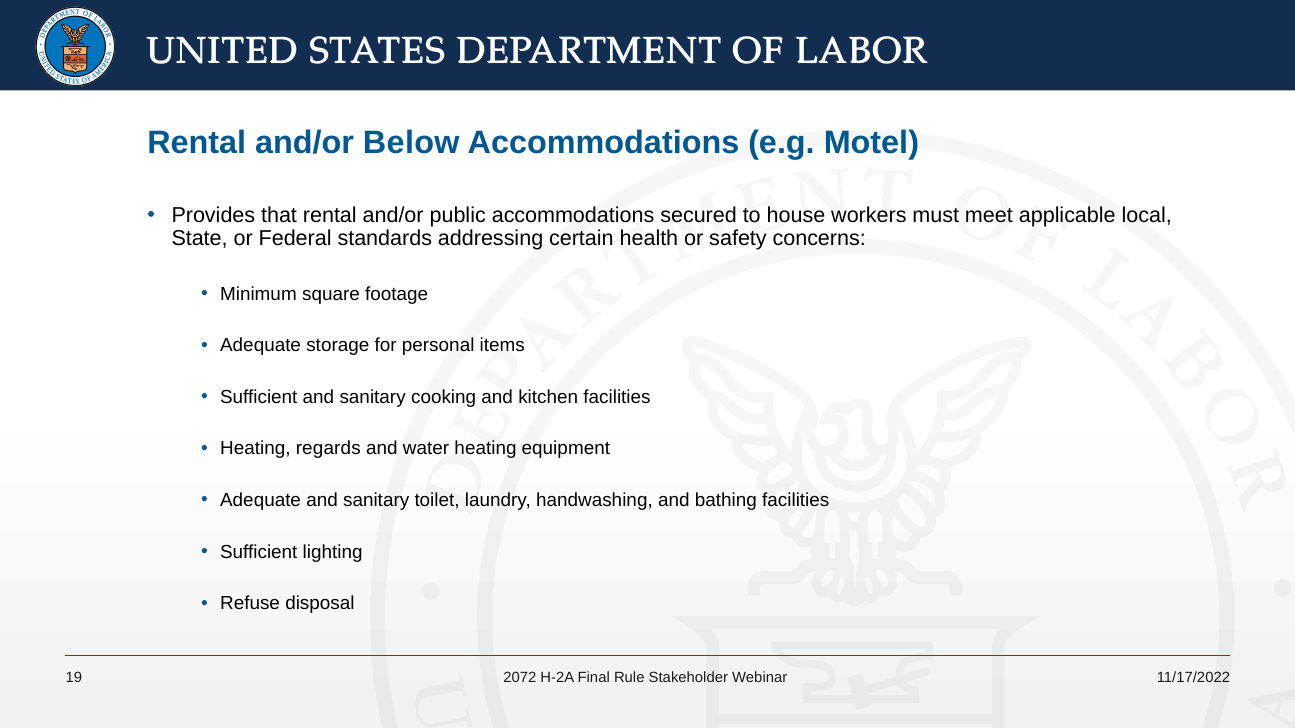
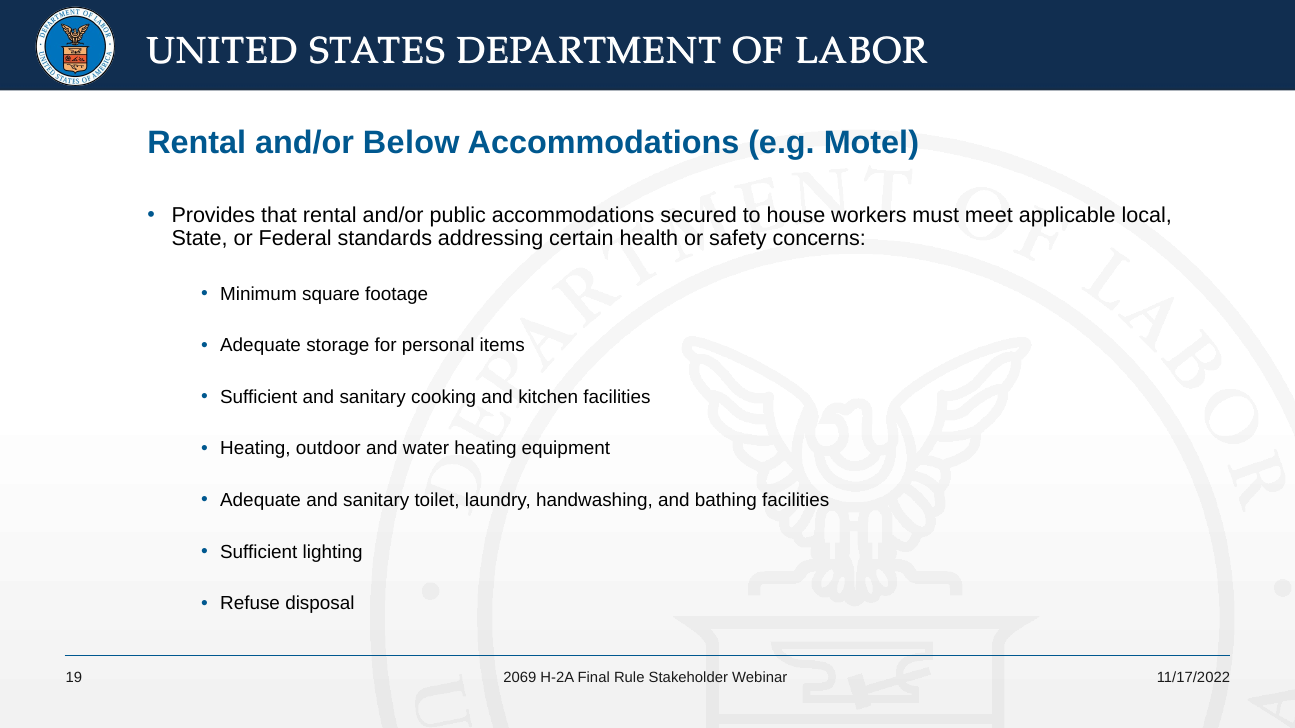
regards: regards -> outdoor (328, 449)
2072: 2072 -> 2069 (520, 678)
